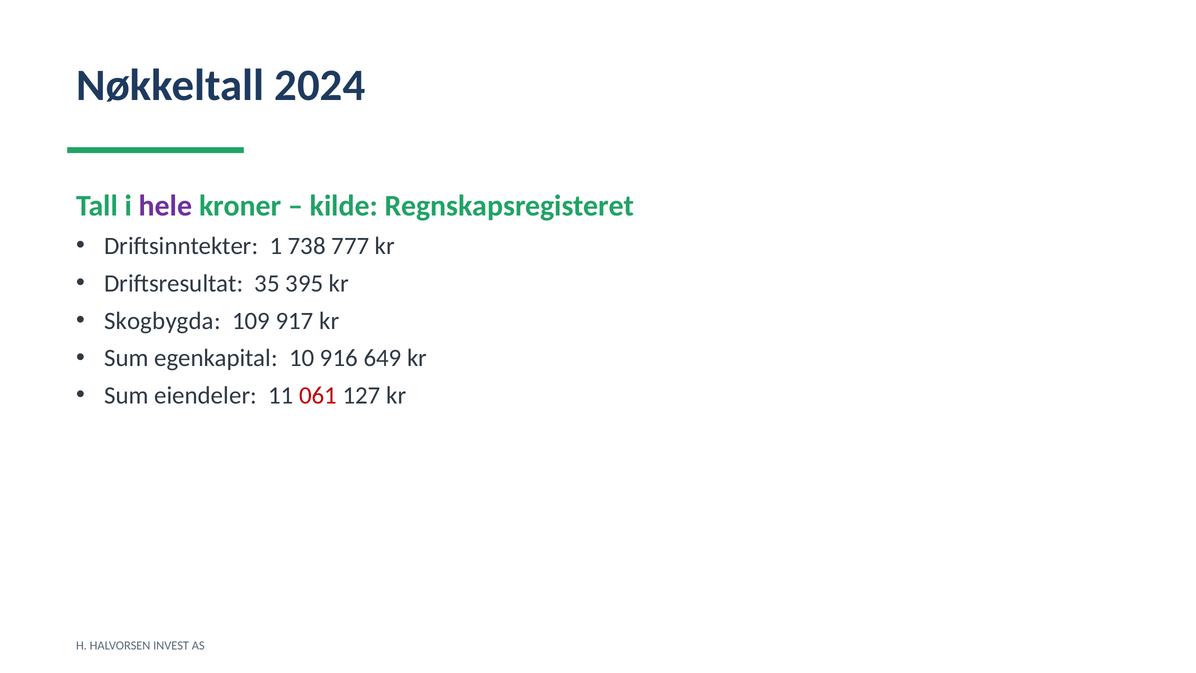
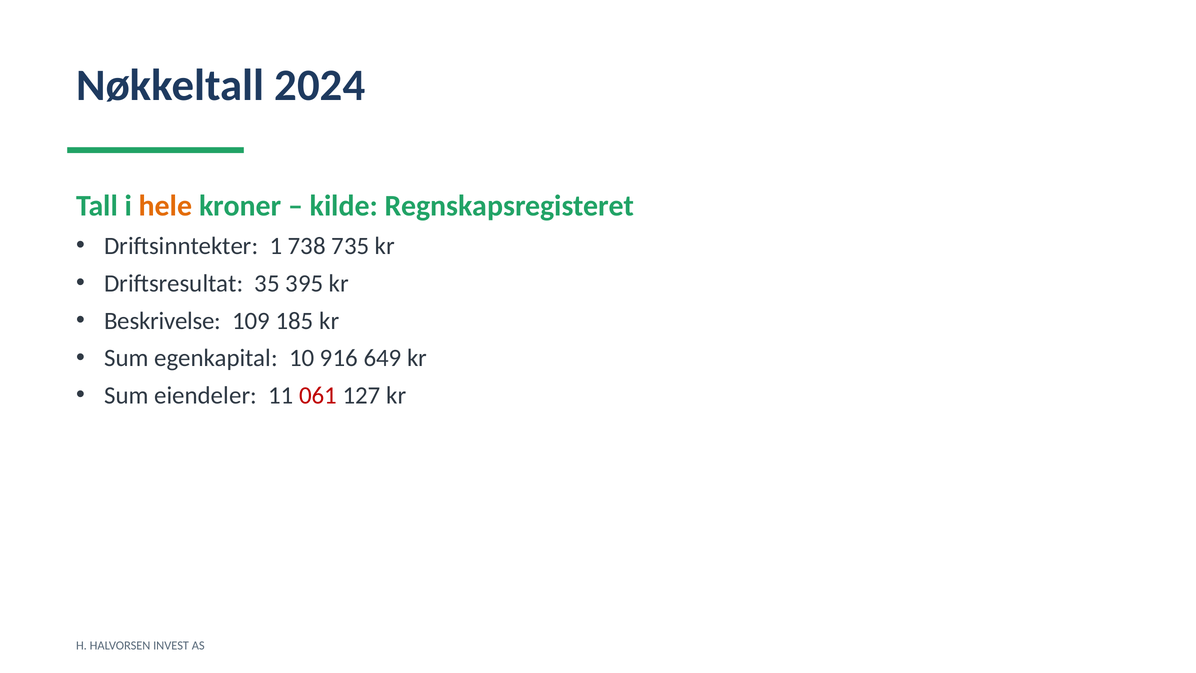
hele colour: purple -> orange (166, 206)
777: 777 -> 735 (350, 246)
Skogbygda: Skogbygda -> Beskrivelse (163, 321)
917: 917 -> 185 (295, 321)
